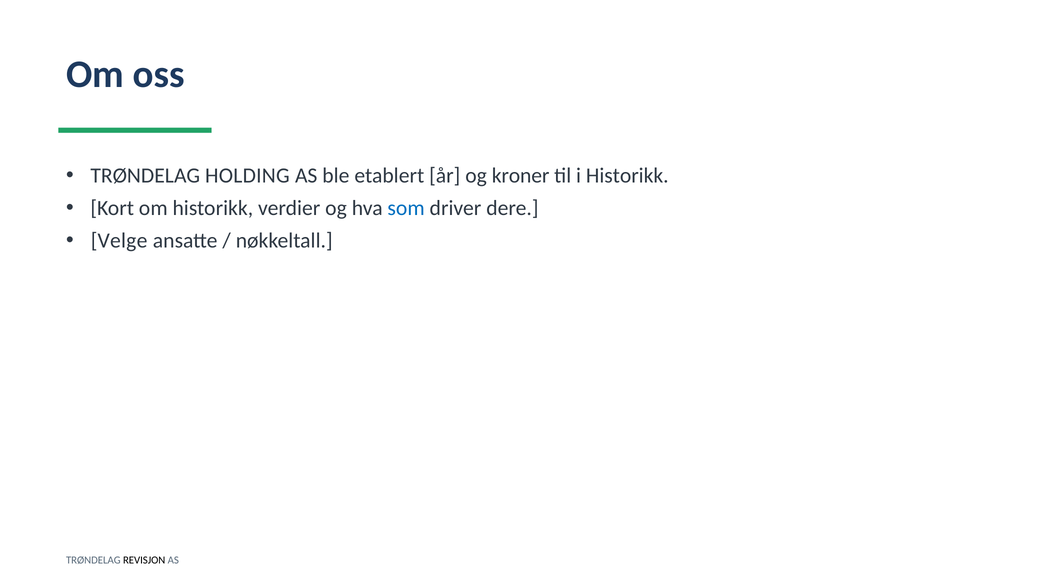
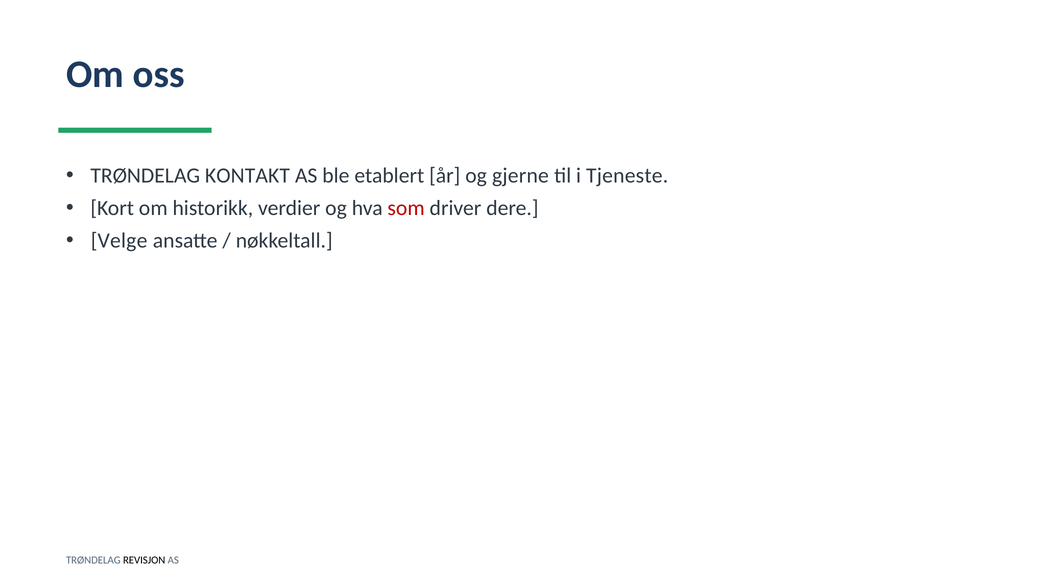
HOLDING: HOLDING -> KONTAKT (247, 176)
kroner: kroner -> gjerne (520, 176)
i Historikk: Historikk -> Tjeneste (627, 176)
som colour: blue -> red (406, 208)
